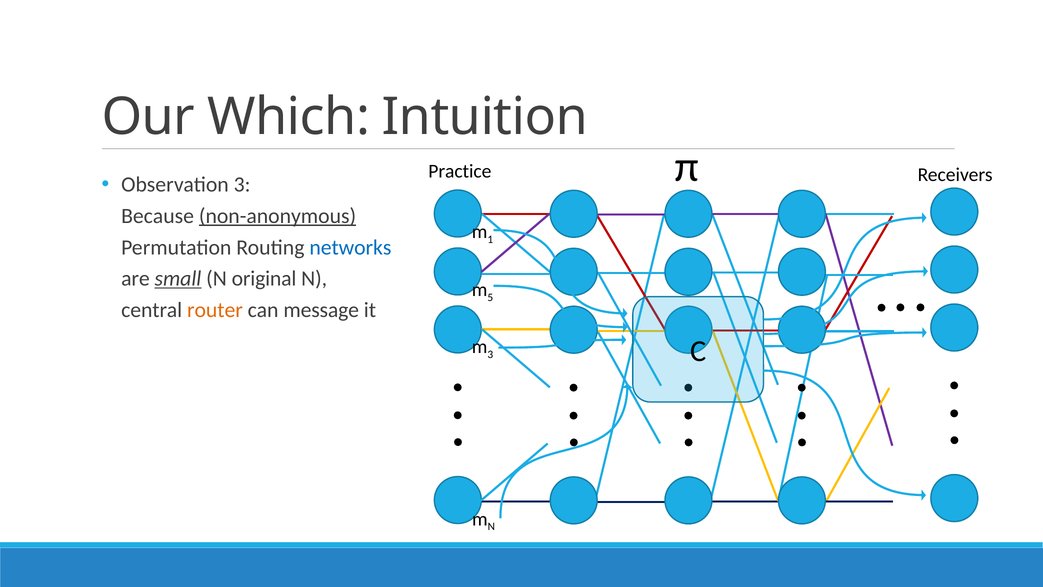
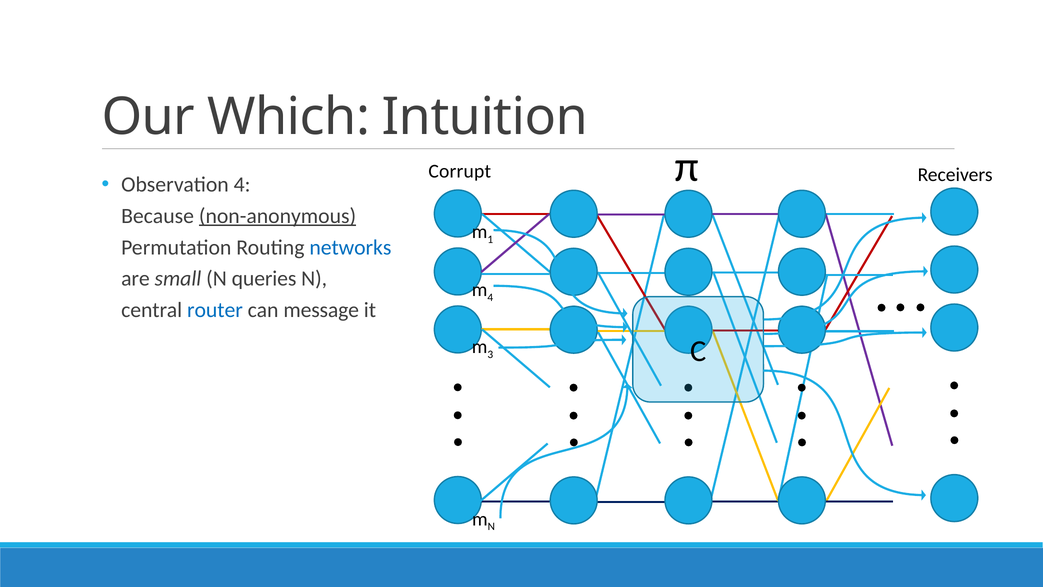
Practice: Practice -> Corrupt (460, 171)
Observation 3: 3 -> 4 (242, 185)
small underline: present -> none (178, 279)
original: original -> queries (264, 279)
5: 5 -> 4 (490, 297)
router colour: orange -> blue (215, 310)
